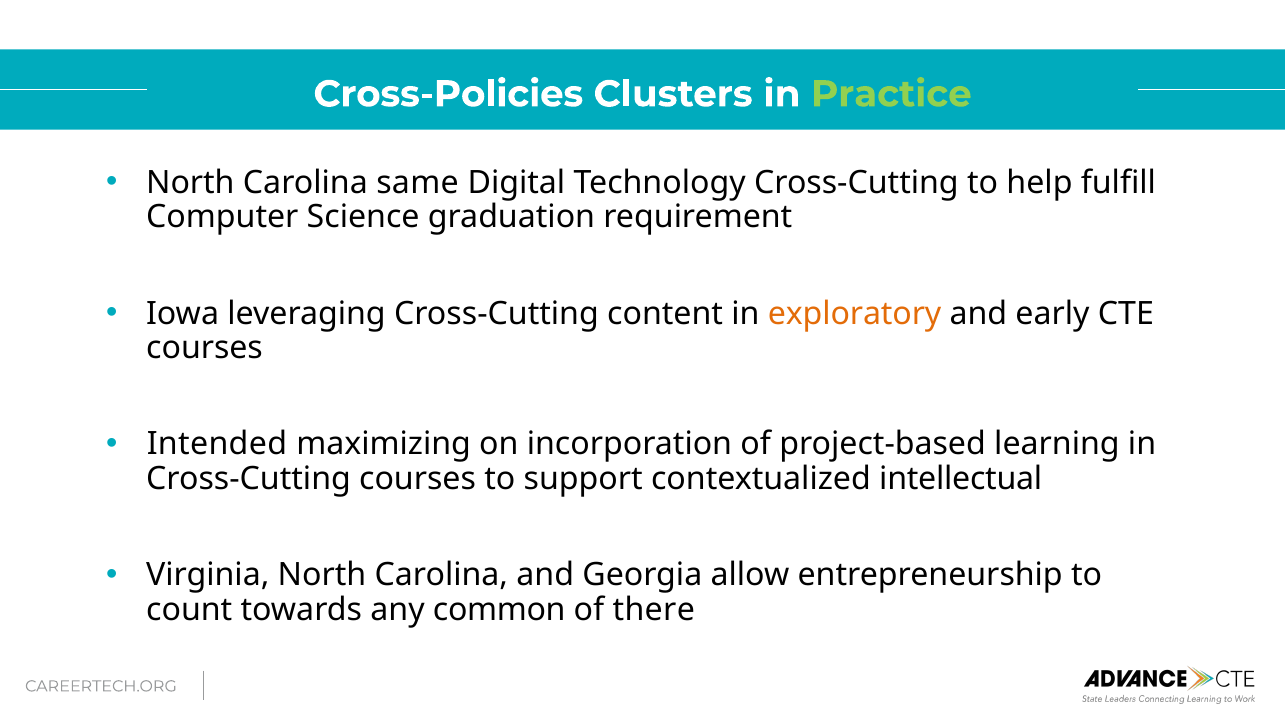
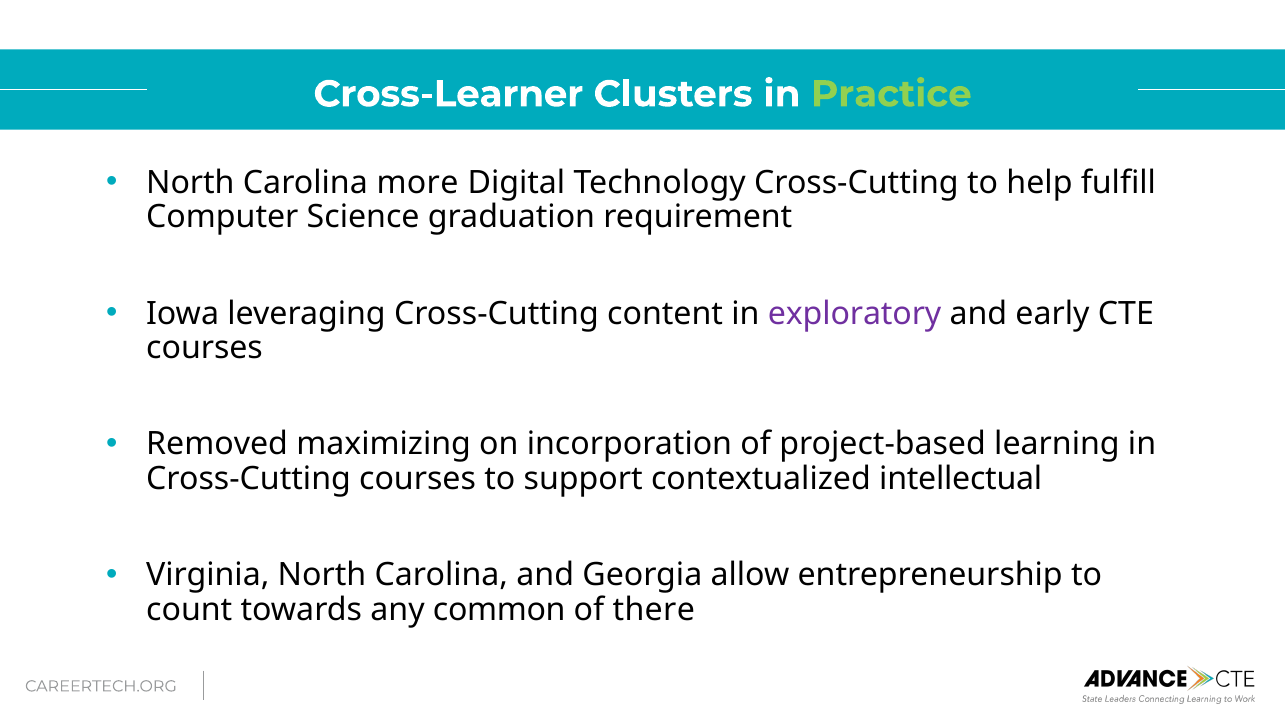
Cross-Policies: Cross-Policies -> Cross-Learner (448, 94)
same: same -> more (418, 183)
exploratory colour: orange -> purple (855, 313)
Intended: Intended -> Removed (217, 444)
